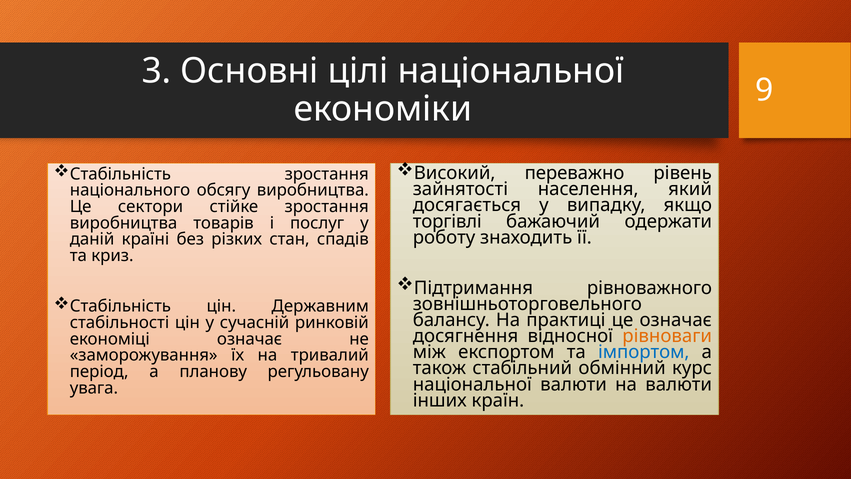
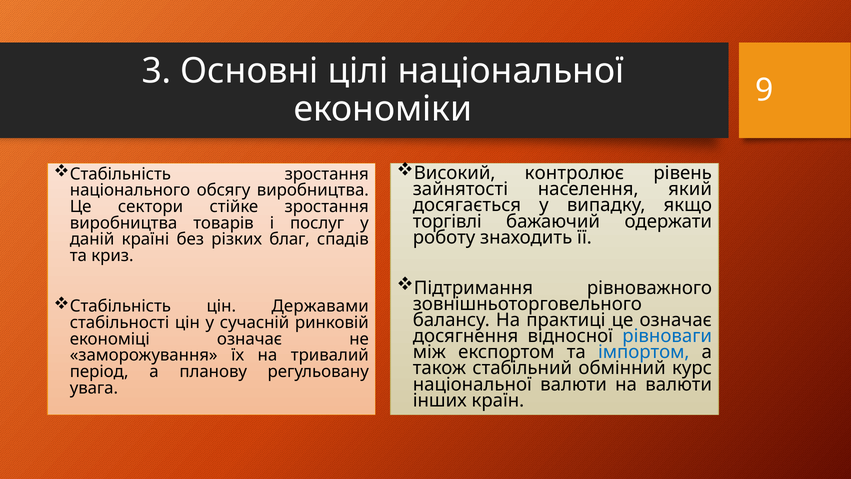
переважно: переважно -> контролює (574, 173)
стан: стан -> благ (290, 239)
Державним: Державним -> Державами (320, 306)
рівноваги colour: orange -> blue (667, 336)
